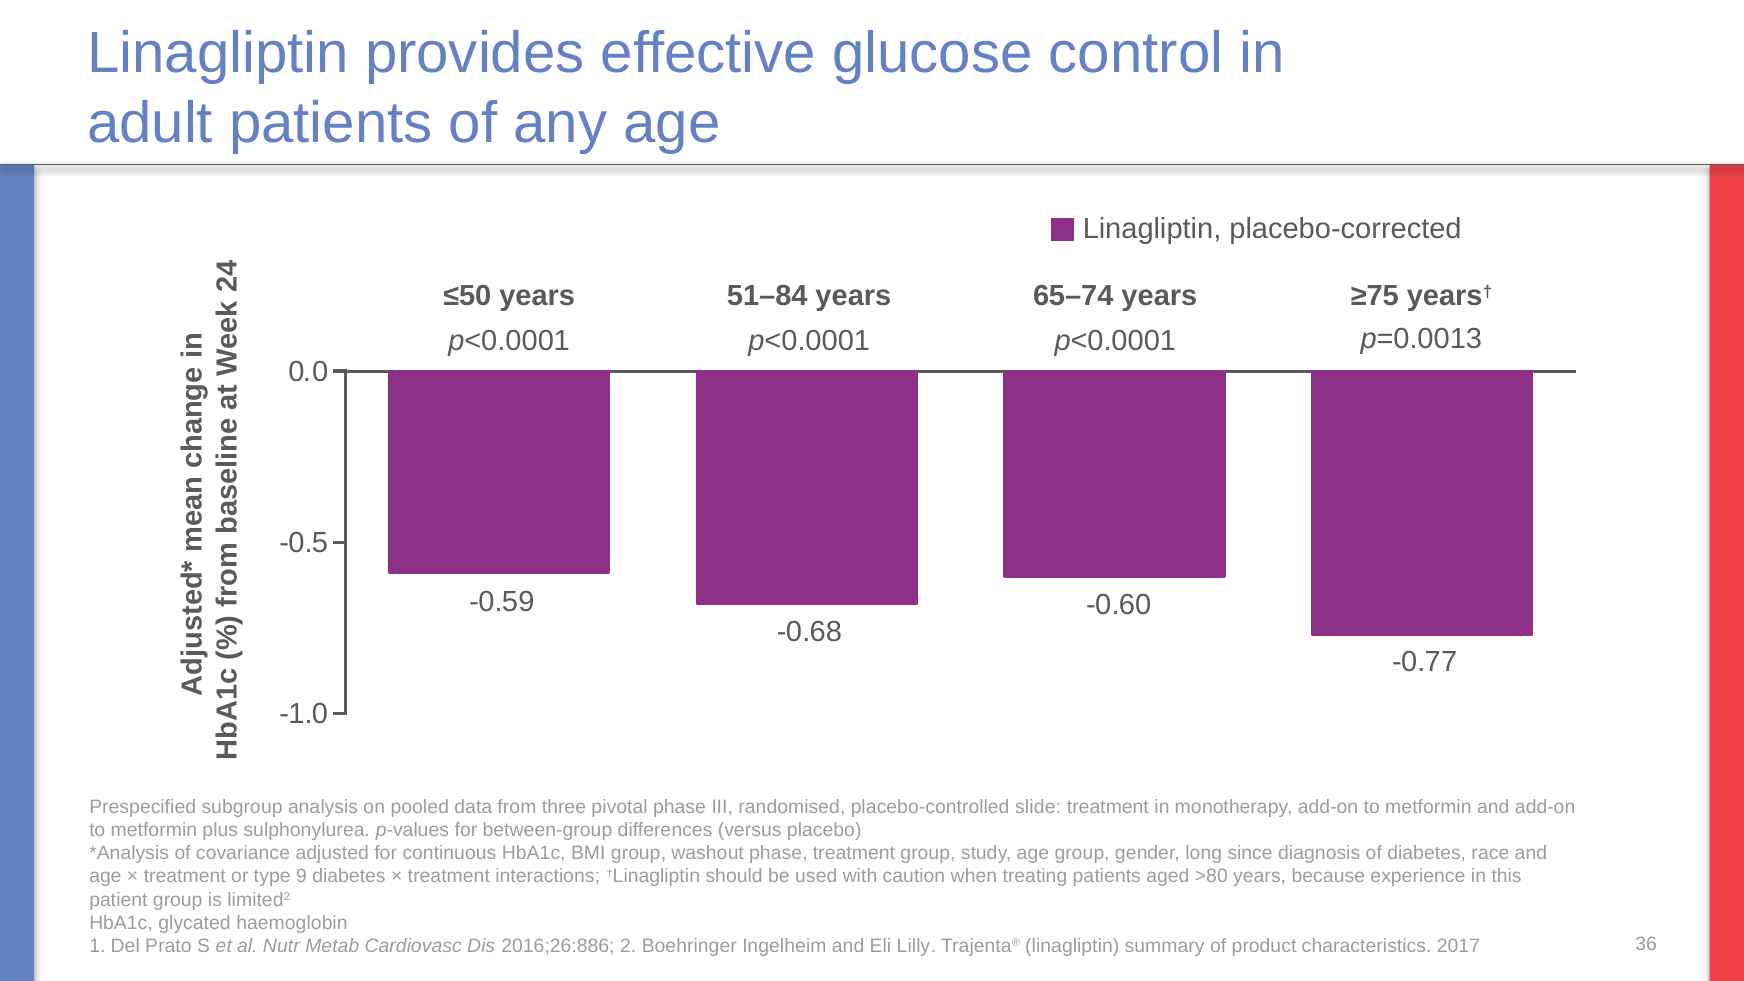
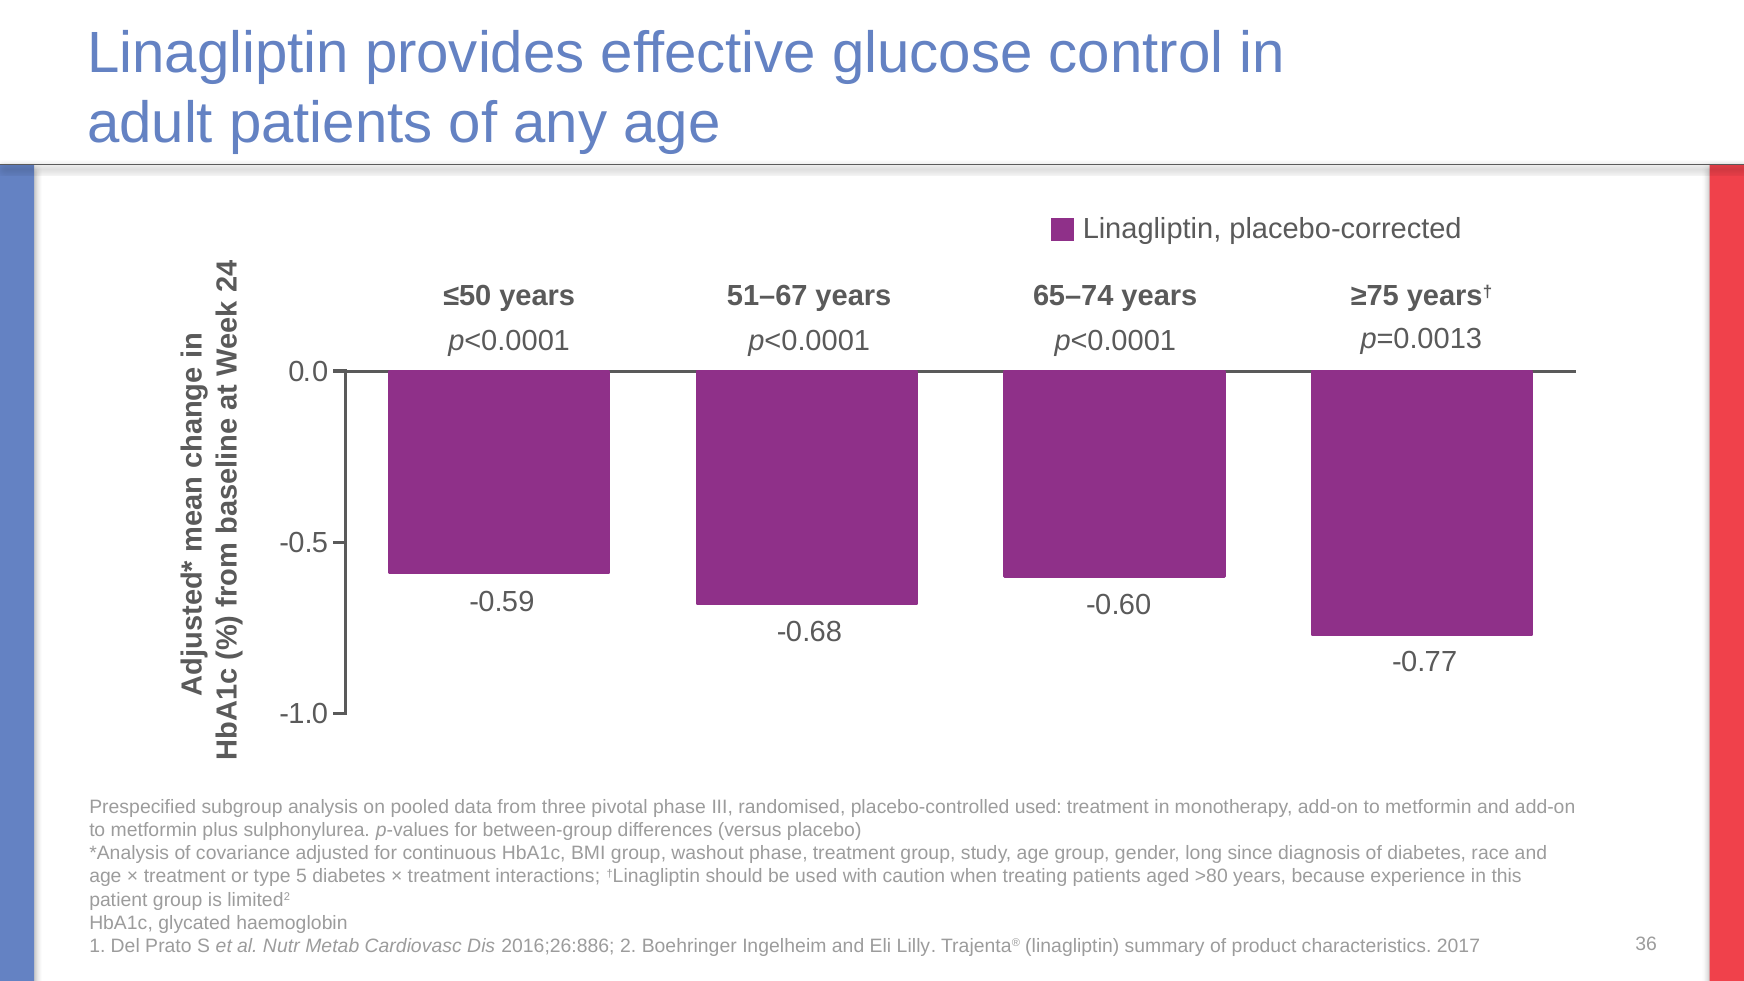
51–84: 51–84 -> 51–67 (767, 296)
placebo-controlled slide: slide -> used (1038, 807)
9: 9 -> 5 (301, 877)
